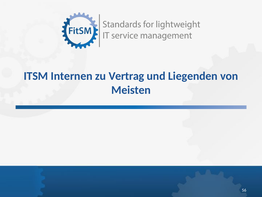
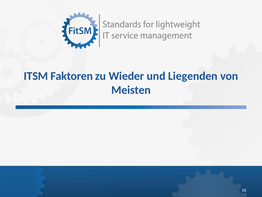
Internen: Internen -> Faktoren (72, 76)
Vertrag: Vertrag -> Wieder (126, 76)
